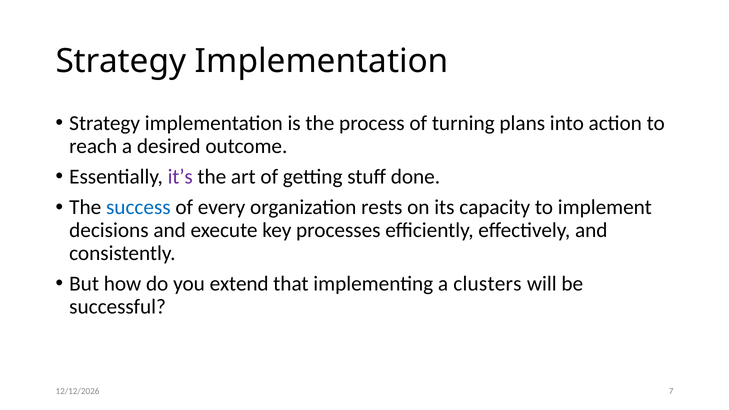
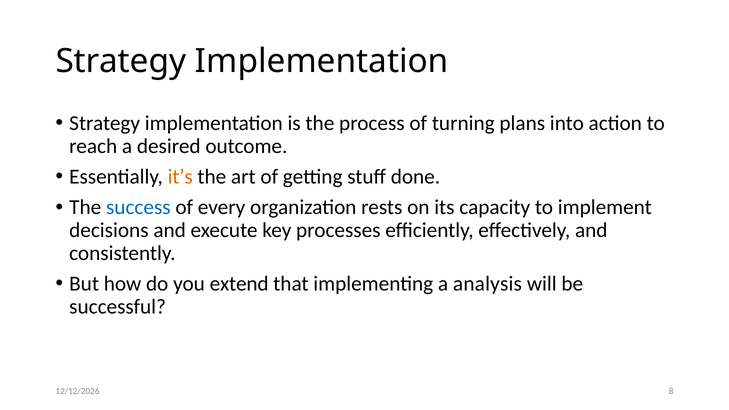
it’s colour: purple -> orange (180, 177)
clusters: clusters -> analysis (487, 284)
7: 7 -> 8 (671, 392)
